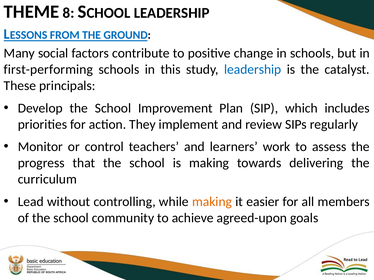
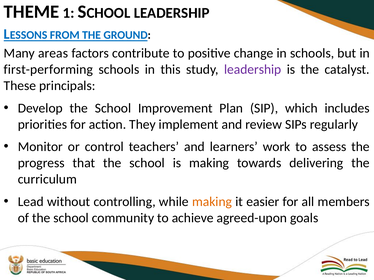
8: 8 -> 1 (69, 13)
social: social -> areas (53, 53)
leadership colour: blue -> purple (253, 70)
